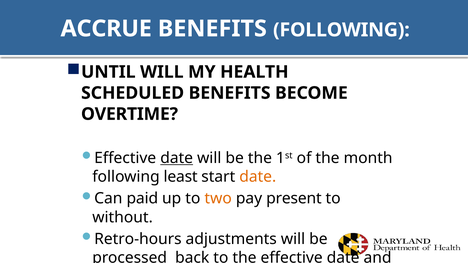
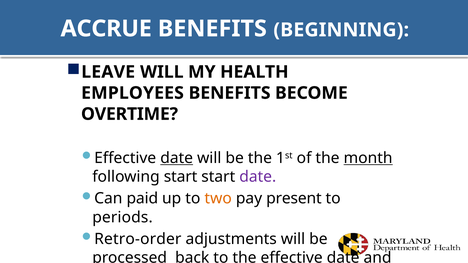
BENEFITS FOLLOWING: FOLLOWING -> BEGINNING (341, 30)
UNTIL: UNTIL -> LEAVE (108, 72)
SCHEDULED: SCHEDULED -> EMPLOYEES (132, 93)
month underline: none -> present (368, 158)
following least: least -> start (181, 177)
date colour: orange -> purple (258, 177)
without: without -> periods (122, 217)
Retro-hours: Retro-hours -> Retro-order (138, 239)
